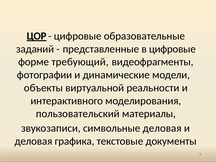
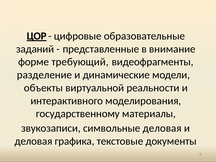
в цифровые: цифровые -> внимание (172, 49)
фотографии: фотографии -> разделение (44, 75)
пользовательский: пользовательский -> государственному (78, 114)
